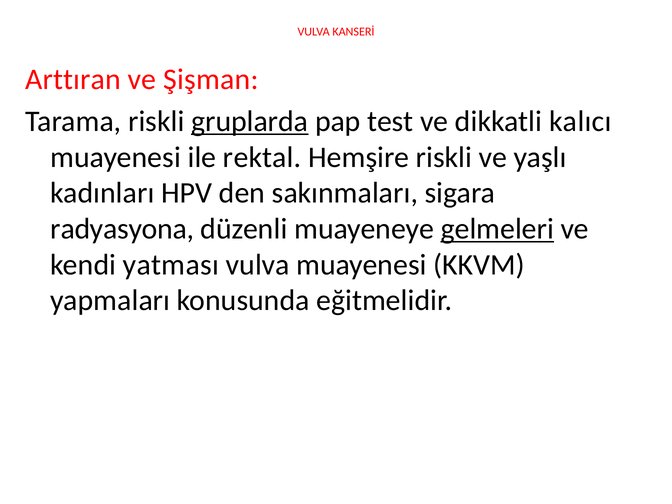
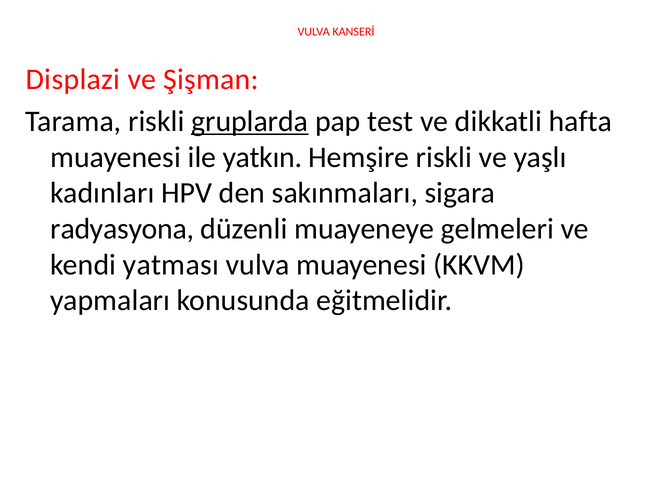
Arttıran: Arttıran -> Displazi (73, 80)
kalıcı: kalıcı -> hafta (580, 121)
rektal: rektal -> yatkın (262, 157)
gelmeleri underline: present -> none (497, 229)
